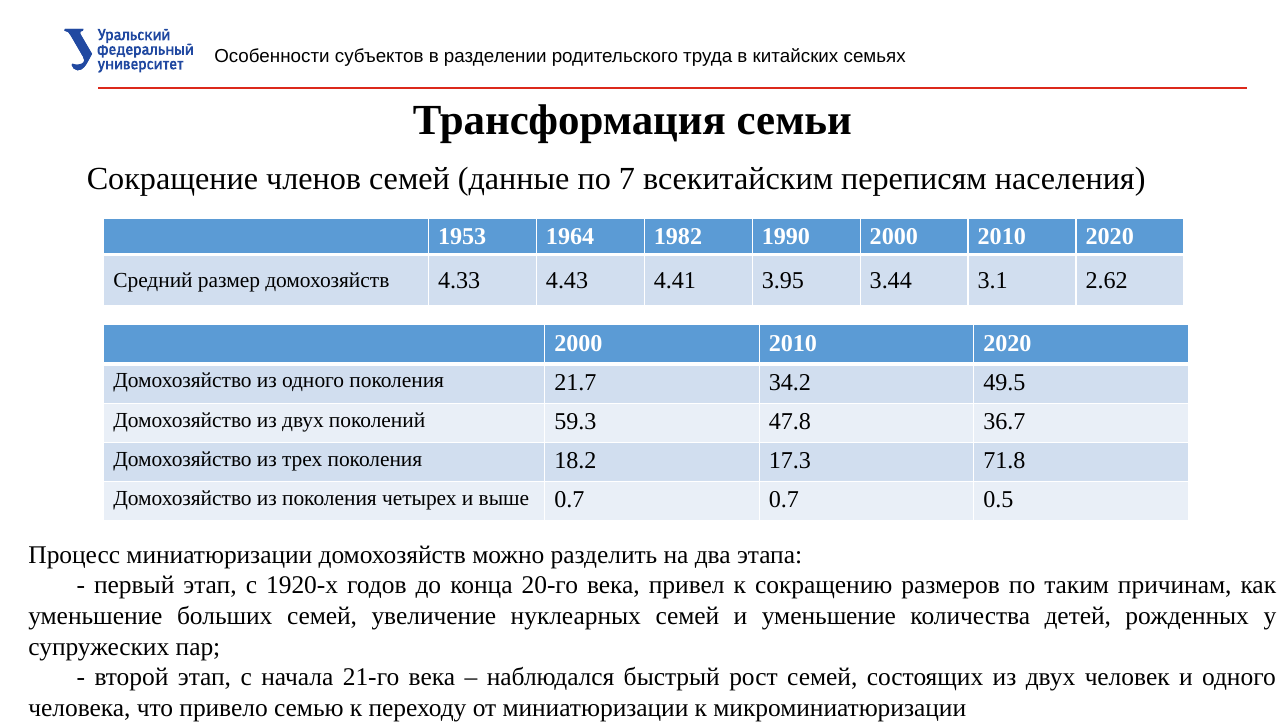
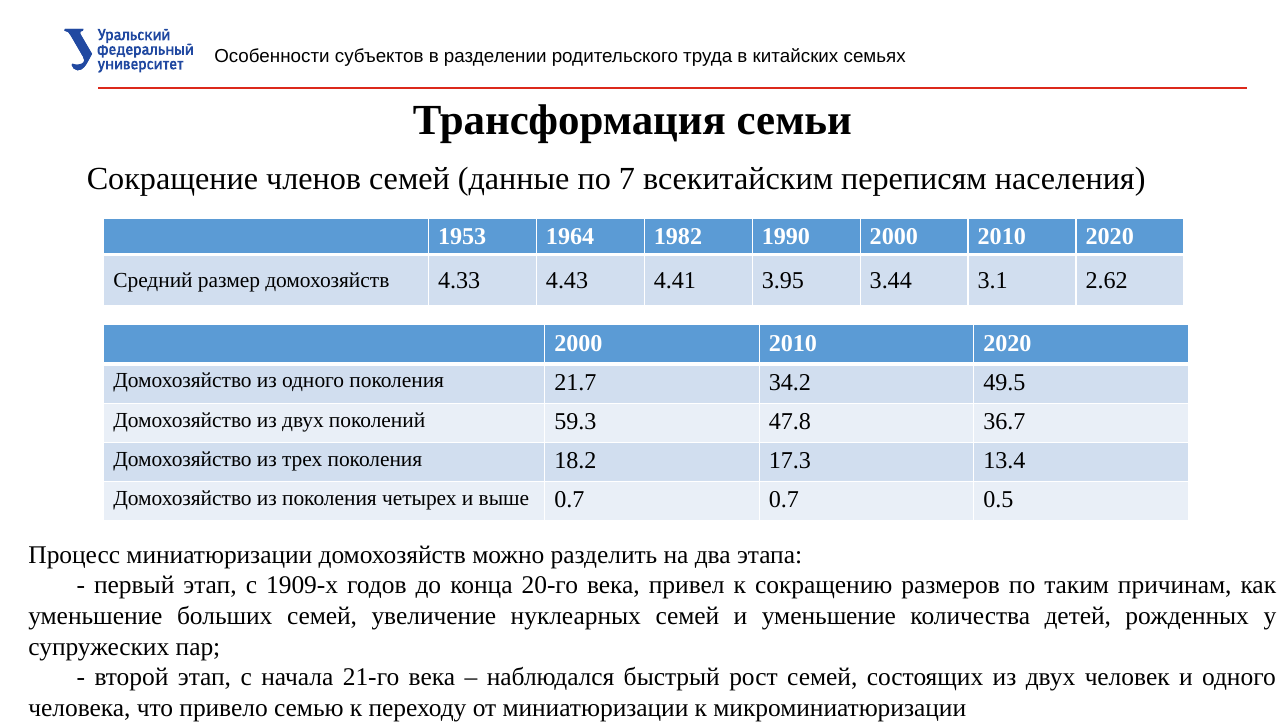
71.8: 71.8 -> 13.4 (1004, 461)
1920-х: 1920-х -> 1909-х (302, 585)
